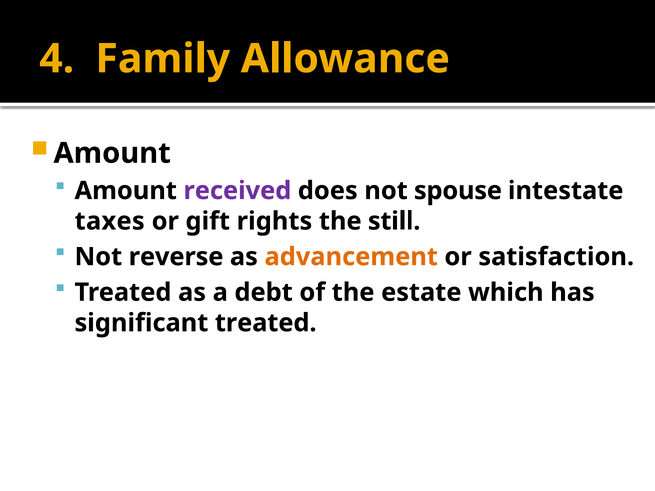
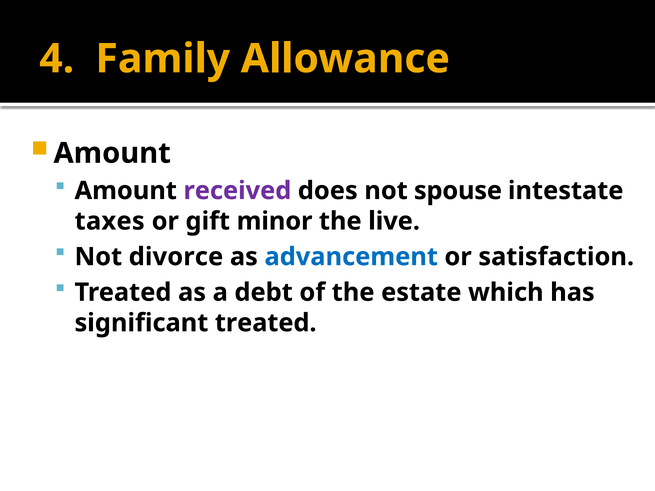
rights: rights -> minor (275, 221)
still: still -> live (394, 221)
reverse: reverse -> divorce (176, 257)
advancement colour: orange -> blue (351, 257)
